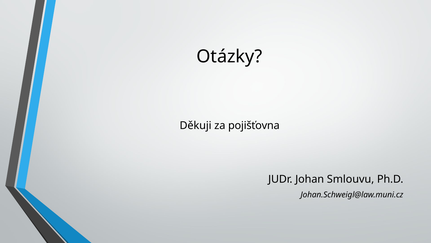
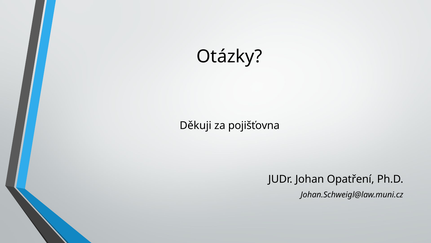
Smlouvu: Smlouvu -> Opatření (351, 179)
